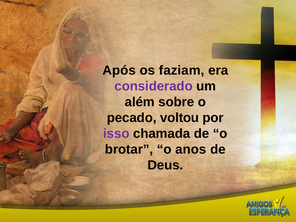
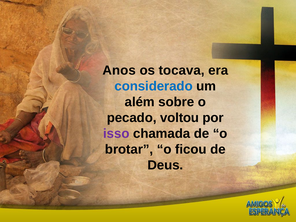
Após: Após -> Anos (119, 70)
faziam: faziam -> tocava (182, 70)
considerado colour: purple -> blue (154, 86)
anos: anos -> ficou (191, 149)
